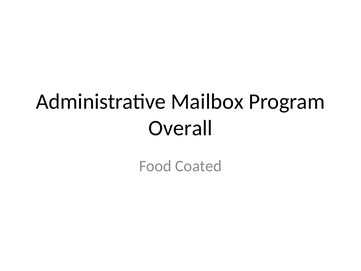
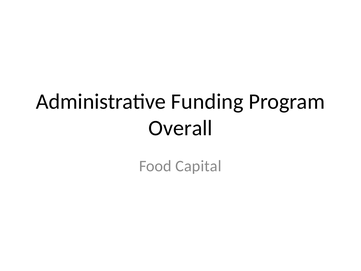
Mailbox: Mailbox -> Funding (207, 101)
Coated: Coated -> Capital (198, 166)
